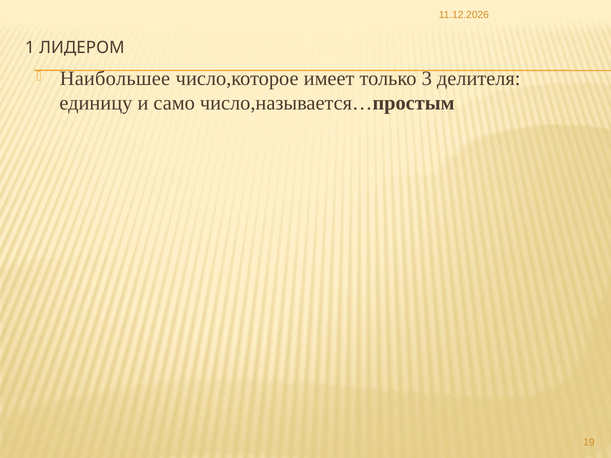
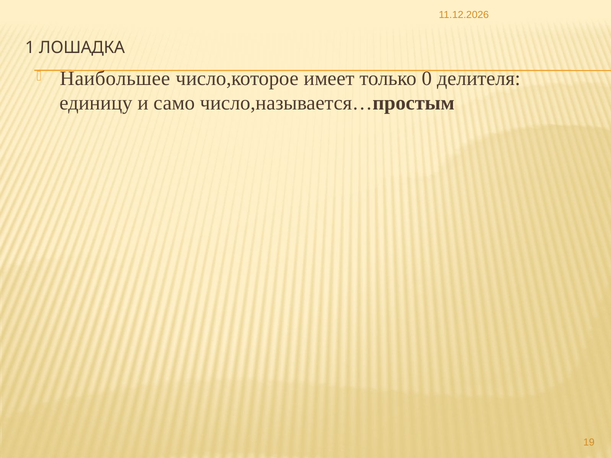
ЛИДЕРОМ: ЛИДЕРОМ -> ЛОШАДКА (82, 48)
3: 3 -> 0 (427, 79)
